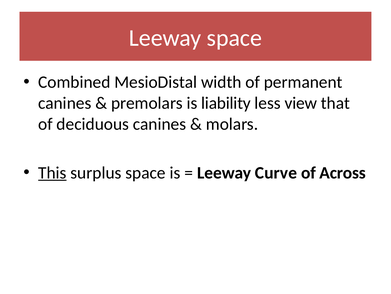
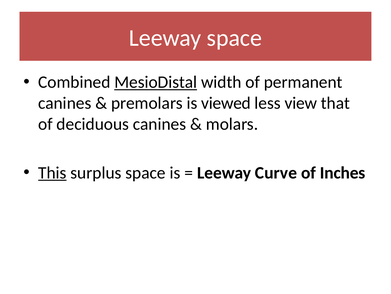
MesioDistal underline: none -> present (156, 82)
liability: liability -> viewed (226, 103)
Across: Across -> Inches (343, 172)
